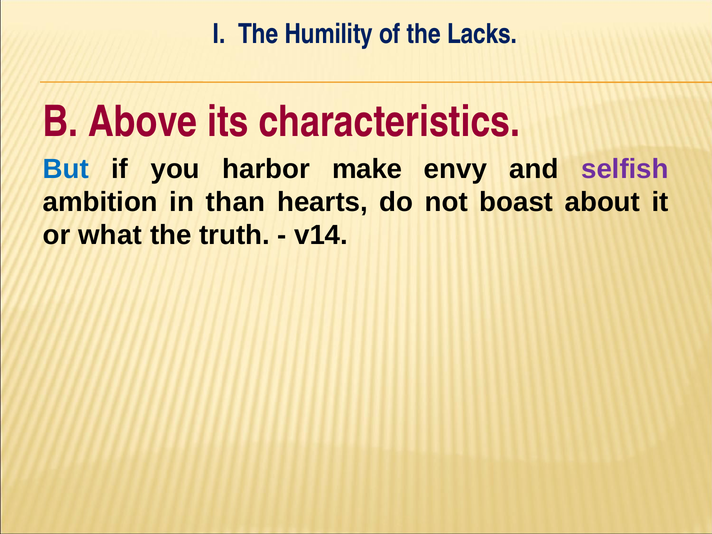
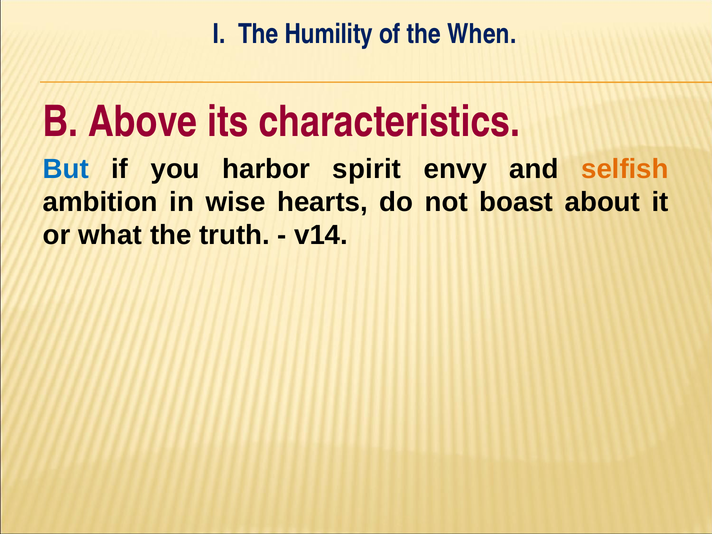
Lacks: Lacks -> When (482, 34)
make: make -> spirit (367, 169)
selfish colour: purple -> orange (625, 169)
than: than -> wise (236, 202)
